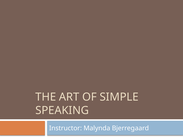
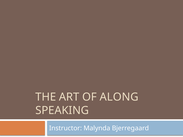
SIMPLE: SIMPLE -> ALONG (119, 97)
